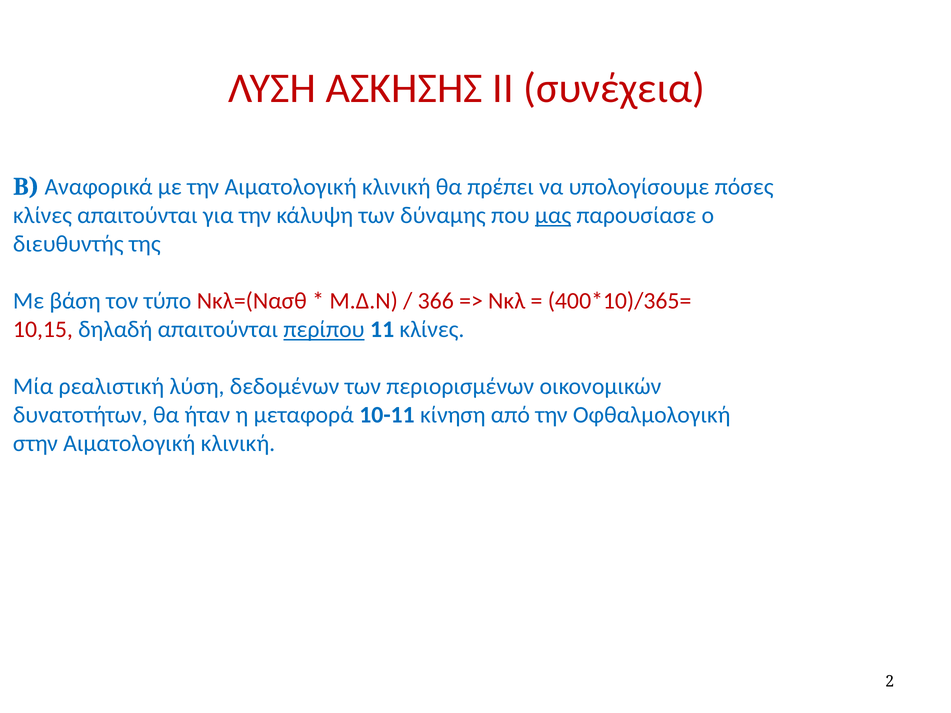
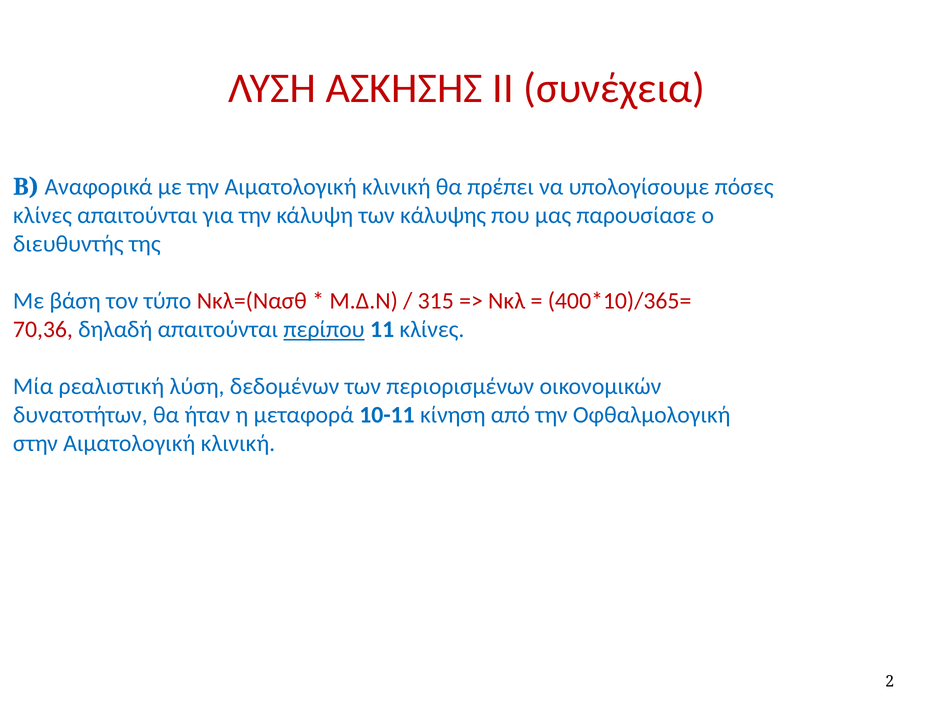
δύναμης: δύναμης -> κάλυψης (443, 216)
μας underline: present -> none (553, 216)
366: 366 -> 315 (436, 301)
10,15: 10,15 -> 70,36 (43, 330)
